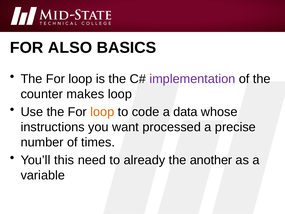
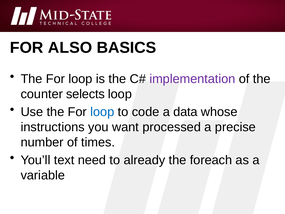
makes: makes -> selects (85, 94)
loop colour: orange -> blue (102, 112)
this: this -> text (64, 160)
another: another -> foreach (211, 160)
